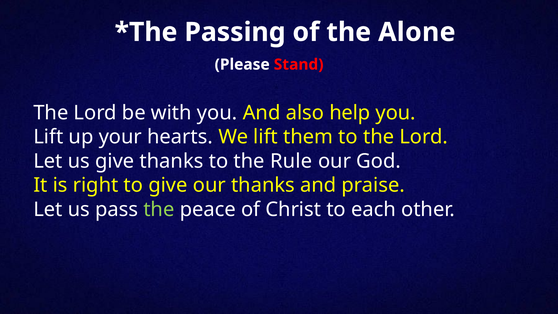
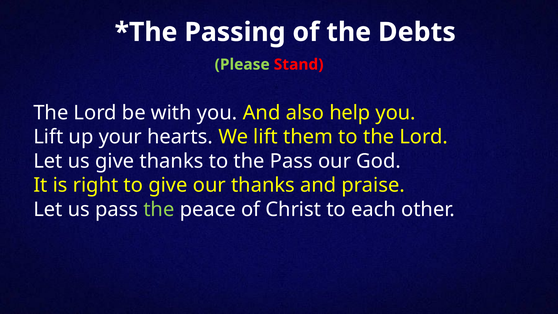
Alone: Alone -> Debts (417, 32)
Please colour: white -> light green (242, 64)
the Rule: Rule -> Pass (291, 161)
